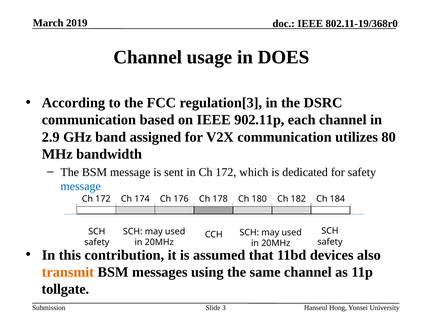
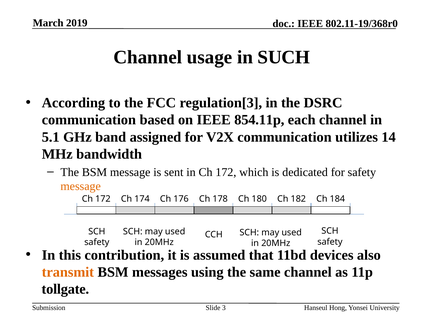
DOES: DOES -> SUCH (284, 57)
902.11p: 902.11p -> 854.11p (259, 120)
2.9: 2.9 -> 5.1 (51, 137)
80: 80 -> 14 (389, 137)
message colour: blue -> orange (81, 186)
